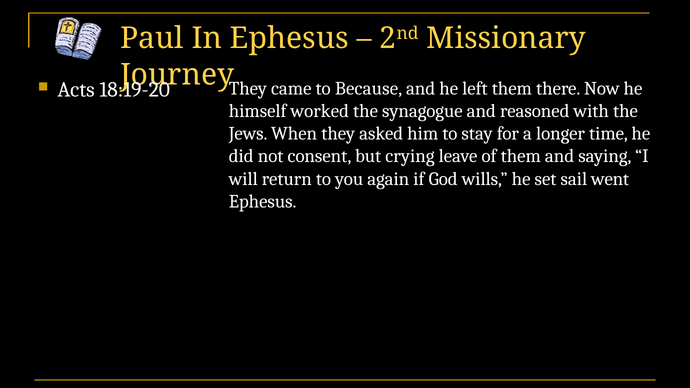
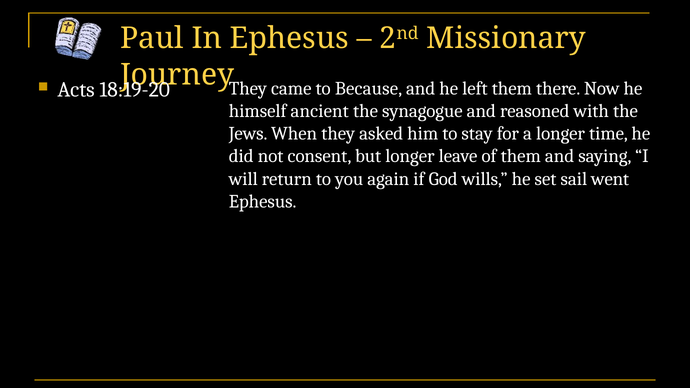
worked: worked -> ancient (320, 111)
but crying: crying -> longer (410, 156)
